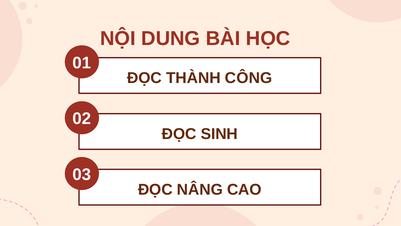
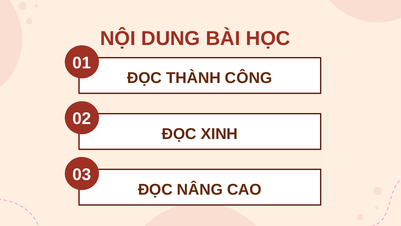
SINH: SINH -> XINH (219, 134)
